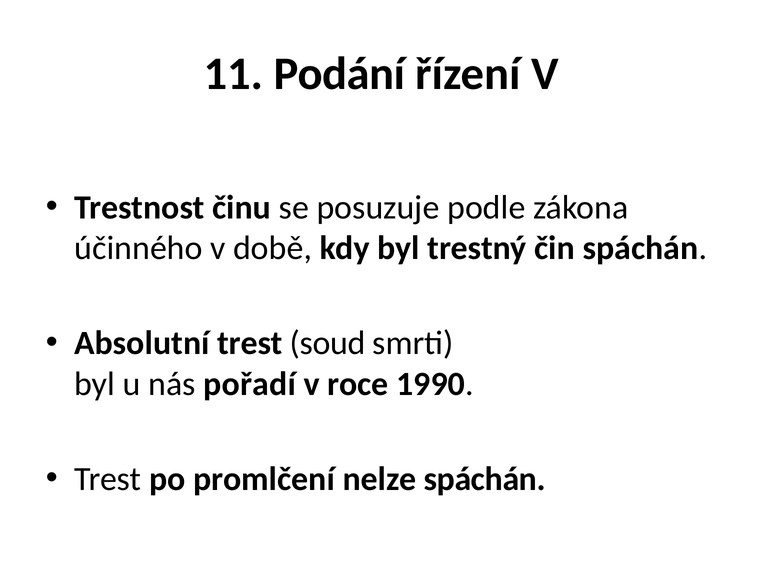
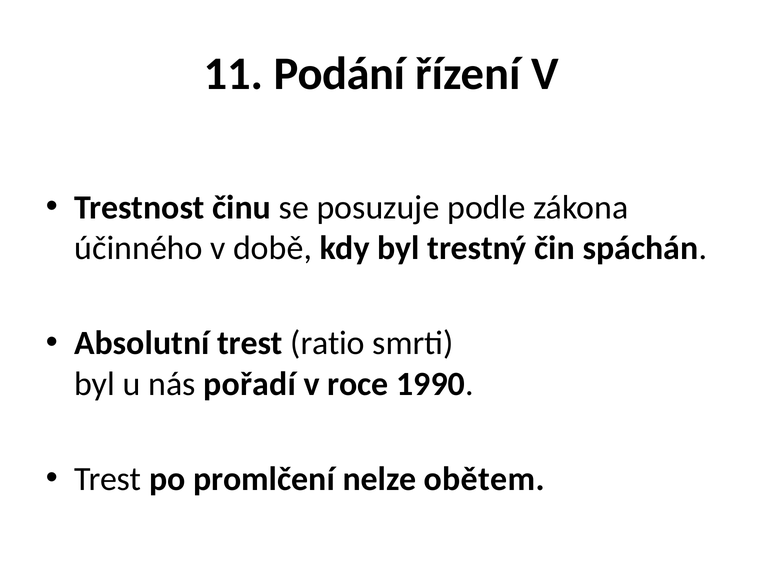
soud: soud -> ratio (328, 343)
nelze spáchán: spáchán -> obětem (484, 479)
